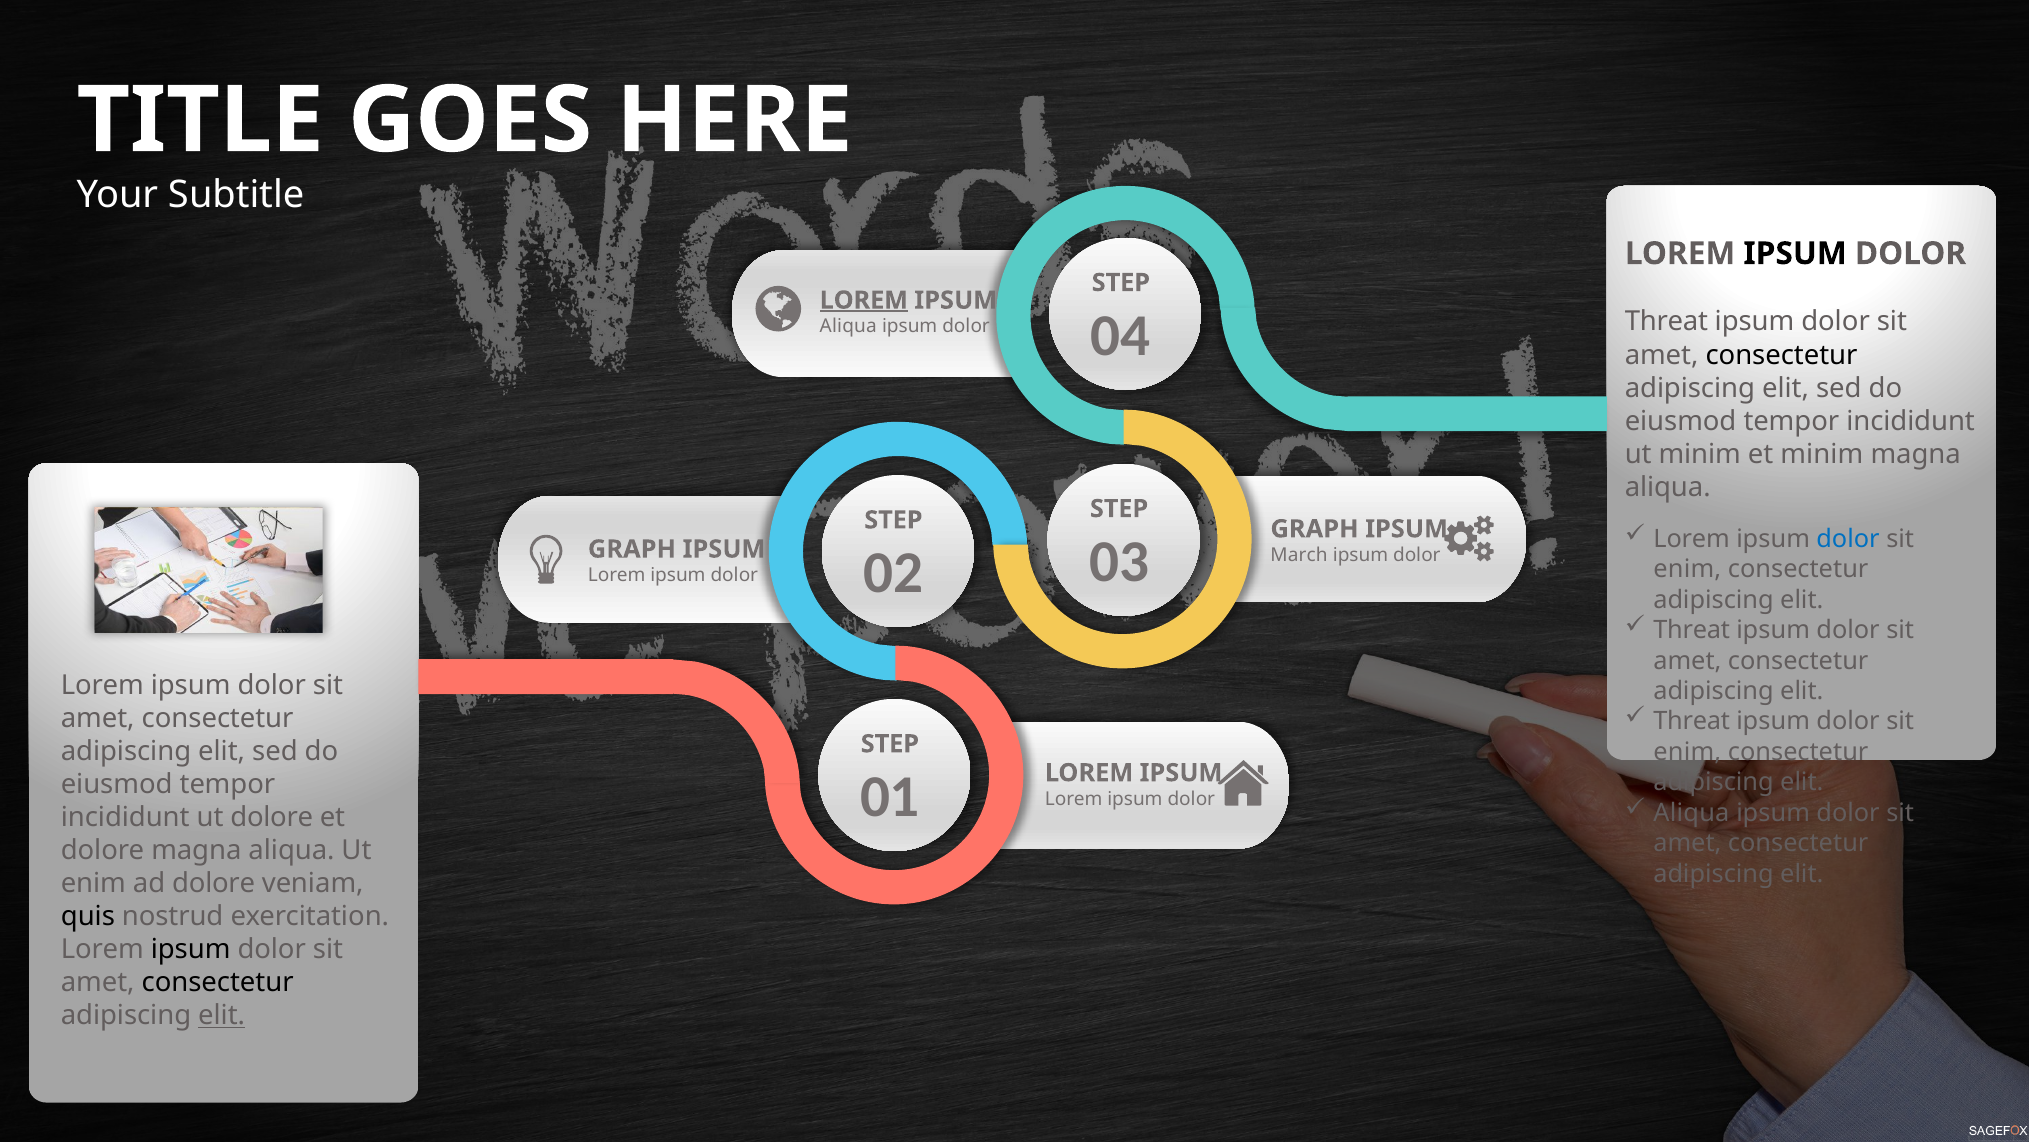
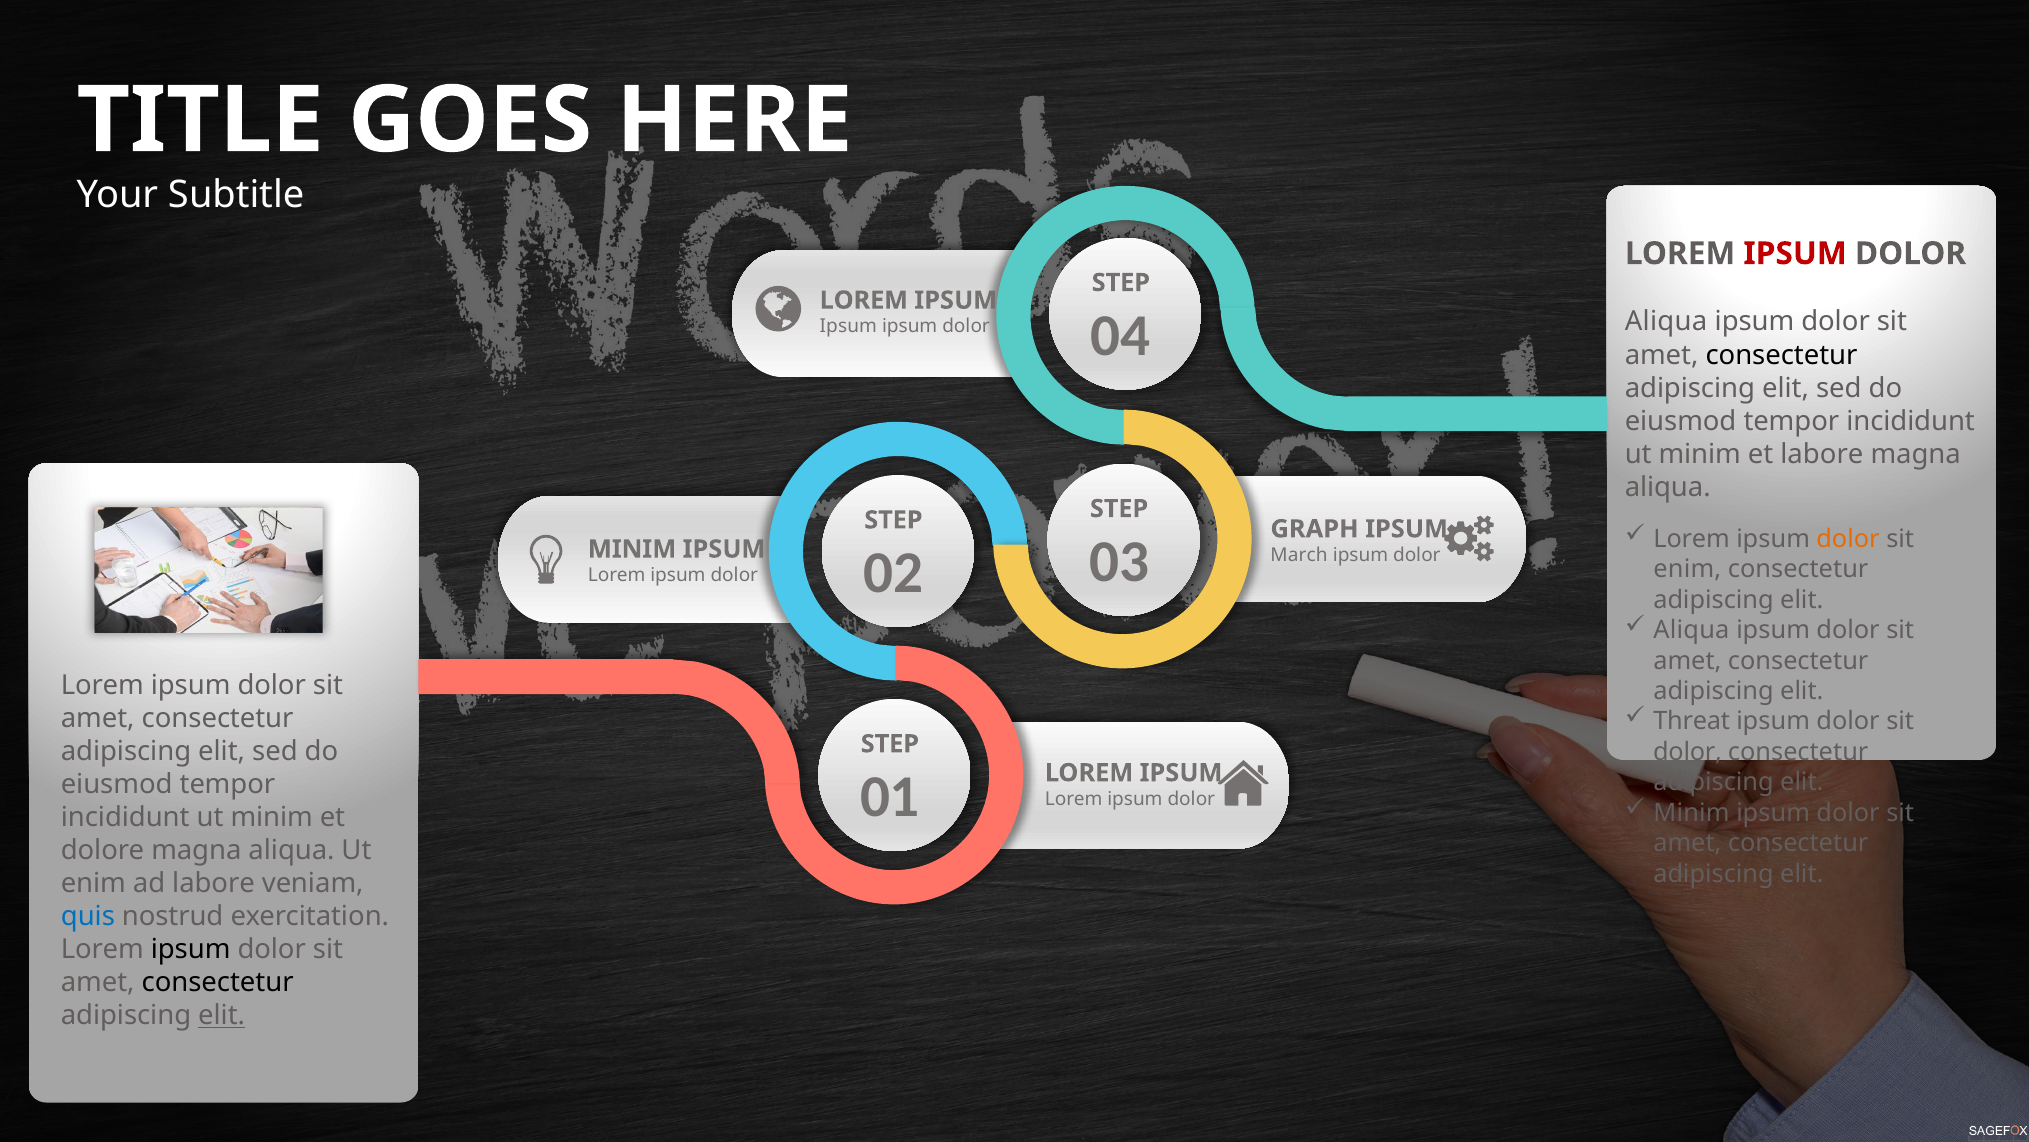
IPSUM colour: black -> red (1795, 253)
LOREM underline: present -> none (864, 300)
Threat: Threat -> Aliqua (1666, 322)
Aliqua: Aliqua -> Ipsum (848, 326)
et minim: minim -> labore (1822, 454)
dolor colour: blue -> orange (1848, 539)
GRAPH: GRAPH -> MINIM (632, 549)
Threat: Threat -> Aliqua (1691, 630)
enim: enim -> dolor (1688, 752)
Aliqua: Aliqua -> Minim (1691, 812)
dolore: dolore -> minim (272, 817)
ad dolore: dolore -> labore (214, 883)
quis colour: black -> blue (88, 916)
